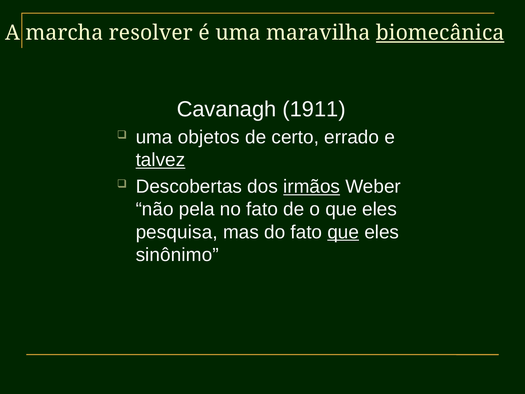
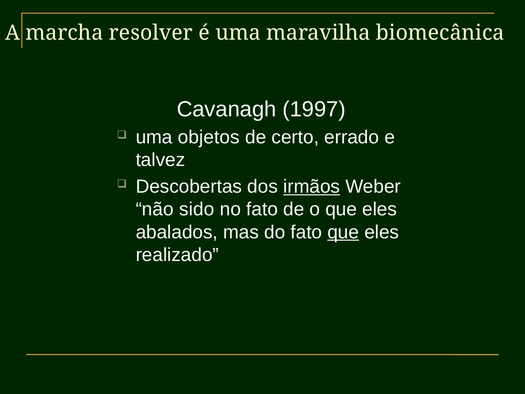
biomecânica underline: present -> none (440, 33)
1911: 1911 -> 1997 (314, 109)
talvez underline: present -> none (160, 160)
pela: pela -> sido (197, 209)
pesquisa: pesquisa -> abalados (177, 232)
sinônimo: sinônimo -> realizado (177, 255)
